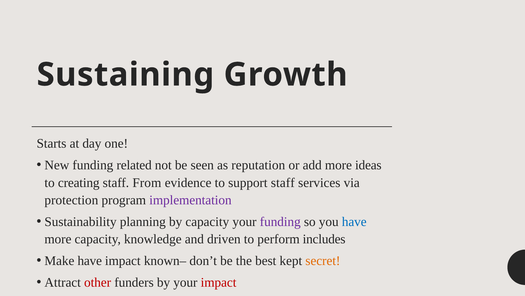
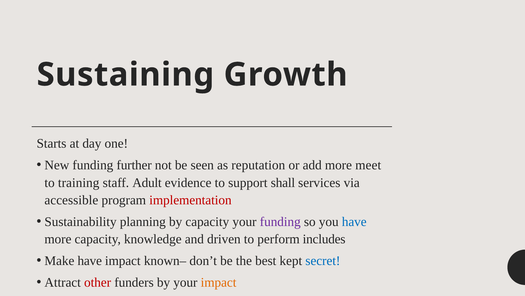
related: related -> further (134, 165)
ideas: ideas -> meet (368, 165)
creating: creating -> training (79, 182)
From: From -> Adult (147, 182)
support staff: staff -> shall (283, 182)
protection: protection -> accessible (71, 200)
implementation colour: purple -> red (190, 200)
secret colour: orange -> blue (323, 260)
impact colour: red -> orange (219, 282)
